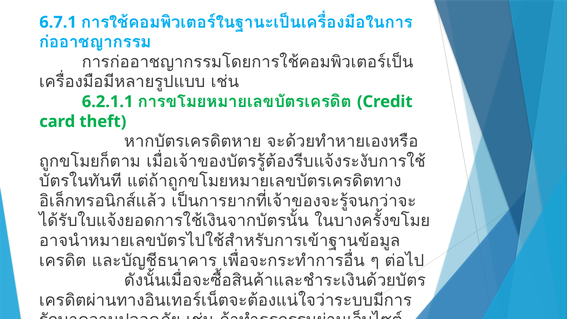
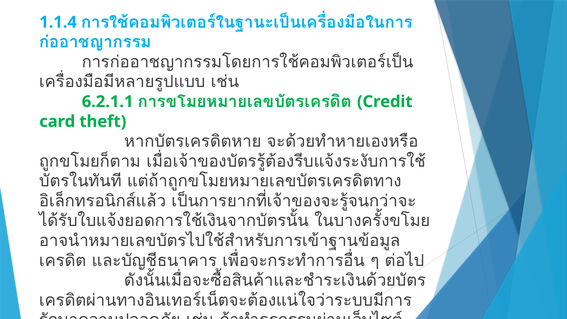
6.7.1: 6.7.1 -> 1.1.4 (58, 22)
